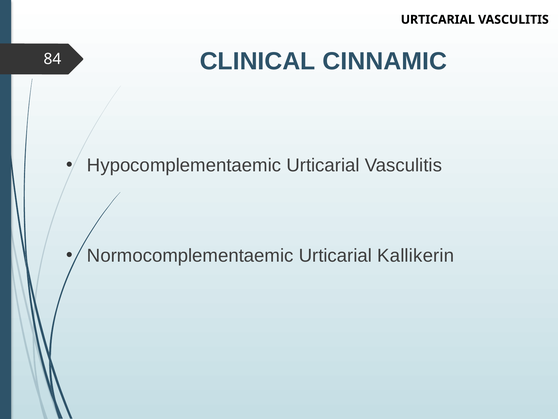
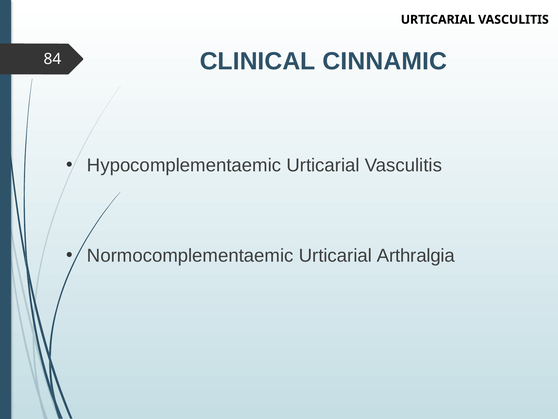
Kallikerin: Kallikerin -> Arthralgia (416, 255)
